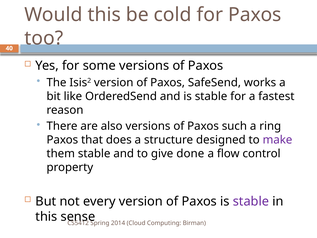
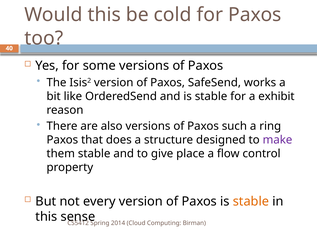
fastest: fastest -> exhibit (276, 96)
done: done -> place (190, 154)
stable colour: purple -> orange (251, 201)
